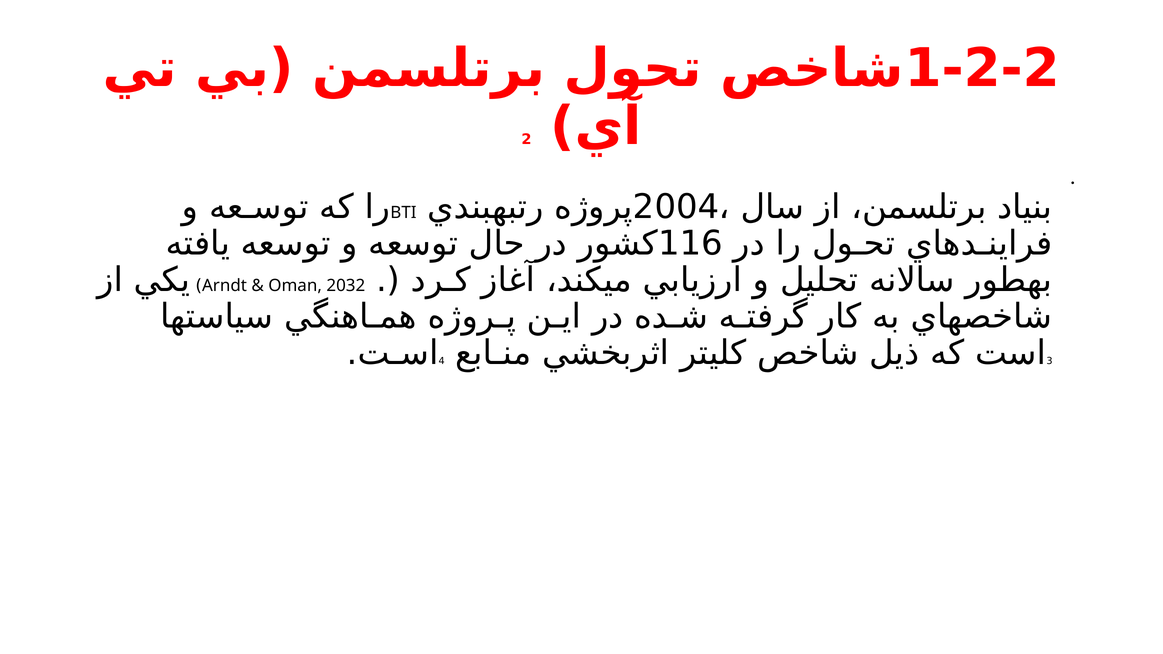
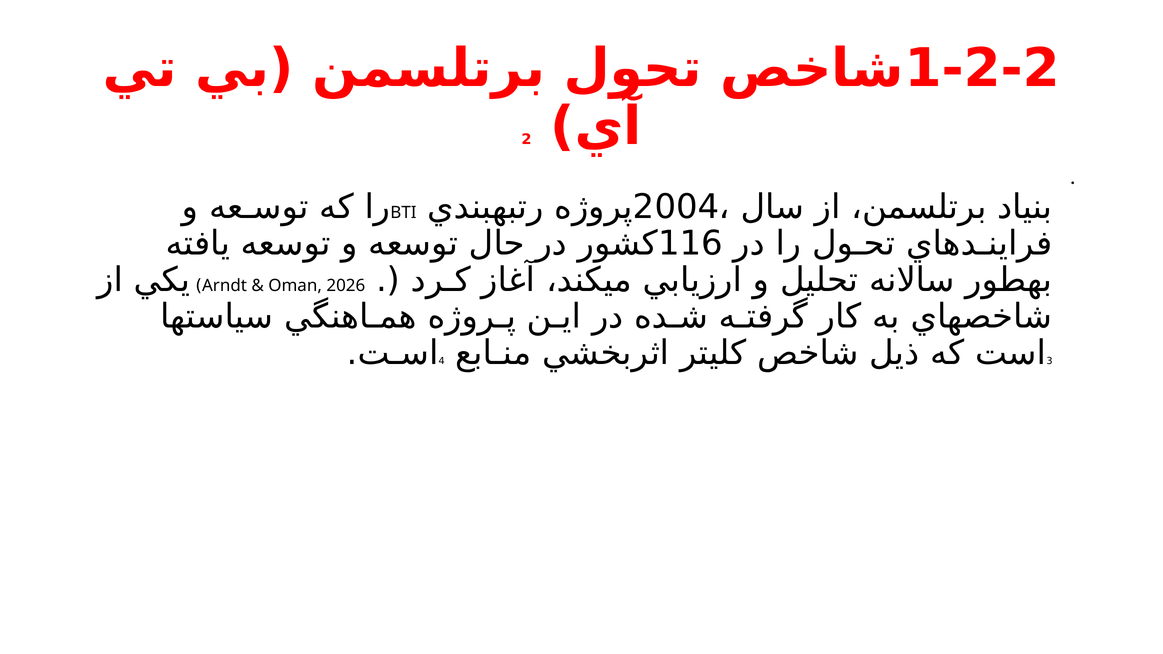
2032: 2032 -> 2026 (346, 286)
